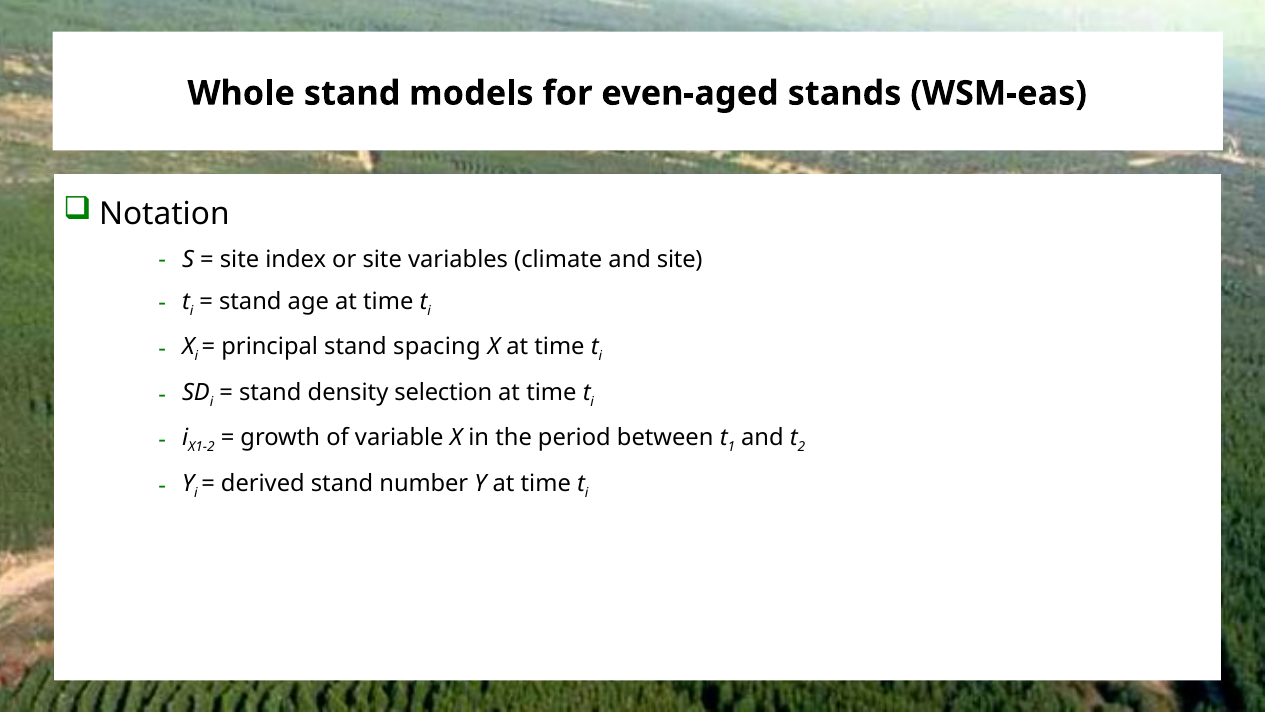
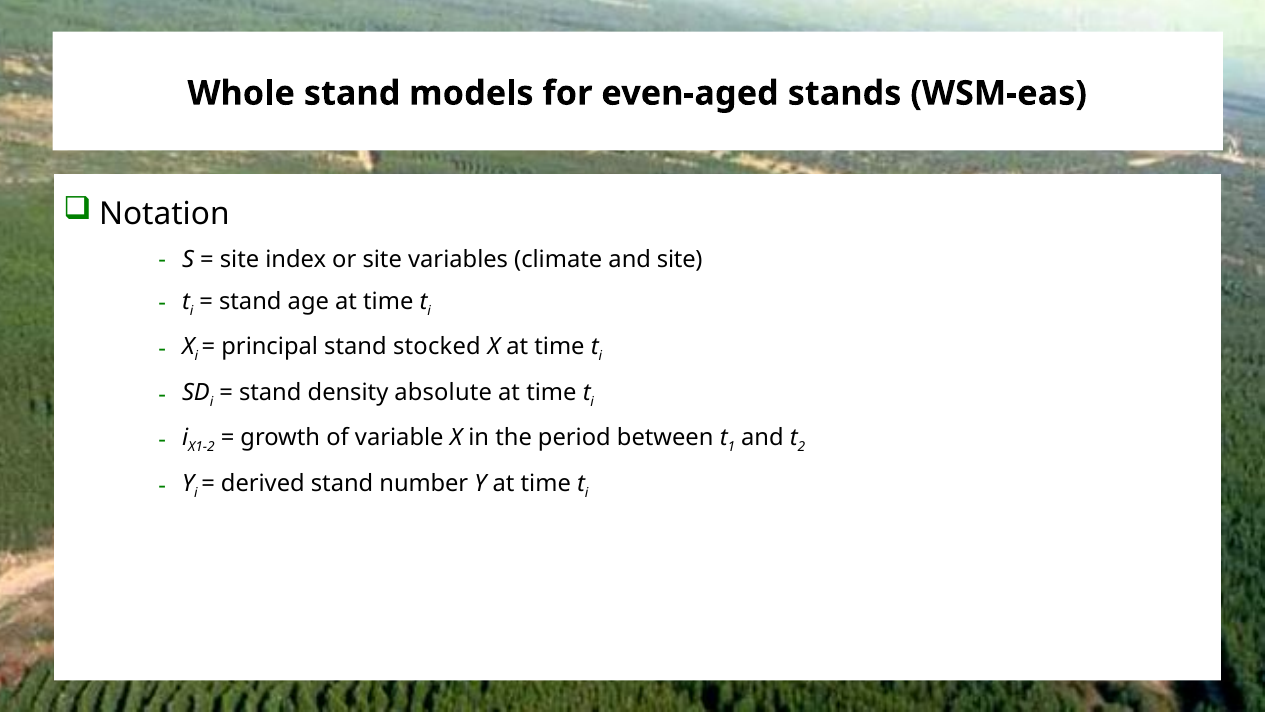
spacing: spacing -> stocked (437, 347)
selection: selection -> absolute (443, 392)
